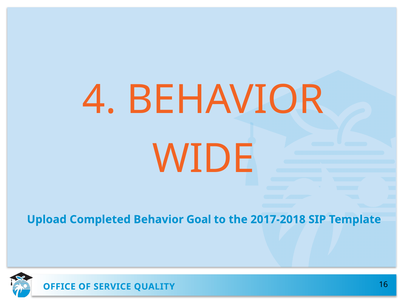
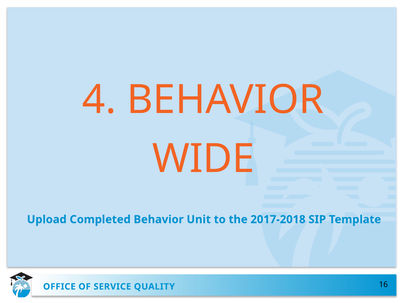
Goal: Goal -> Unit (199, 219)
